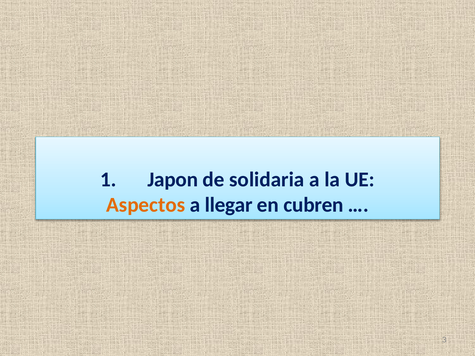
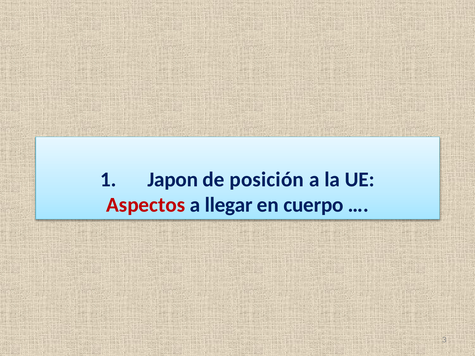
solidaria: solidaria -> posición (267, 180)
Aspectos colour: orange -> red (146, 205)
cubren: cubren -> cuerpo (314, 205)
